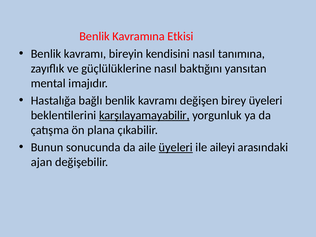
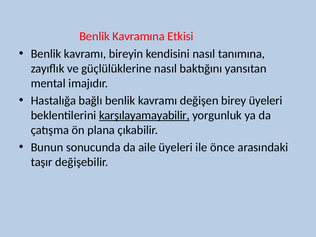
üyeleri underline: present -> none (176, 147)
aileyi: aileyi -> önce (222, 147)
ajan: ajan -> taşır (42, 162)
